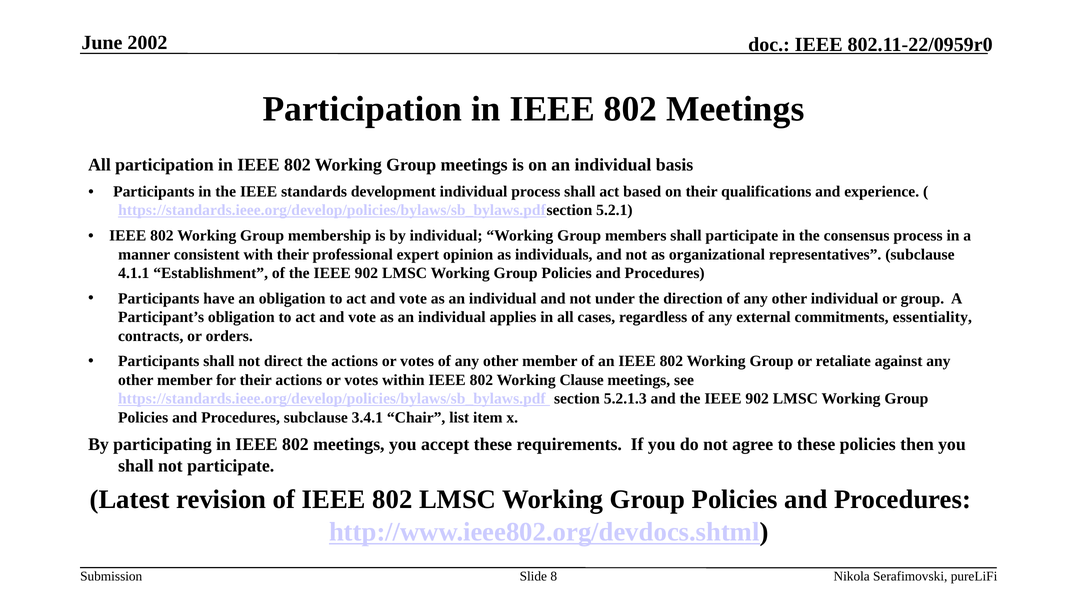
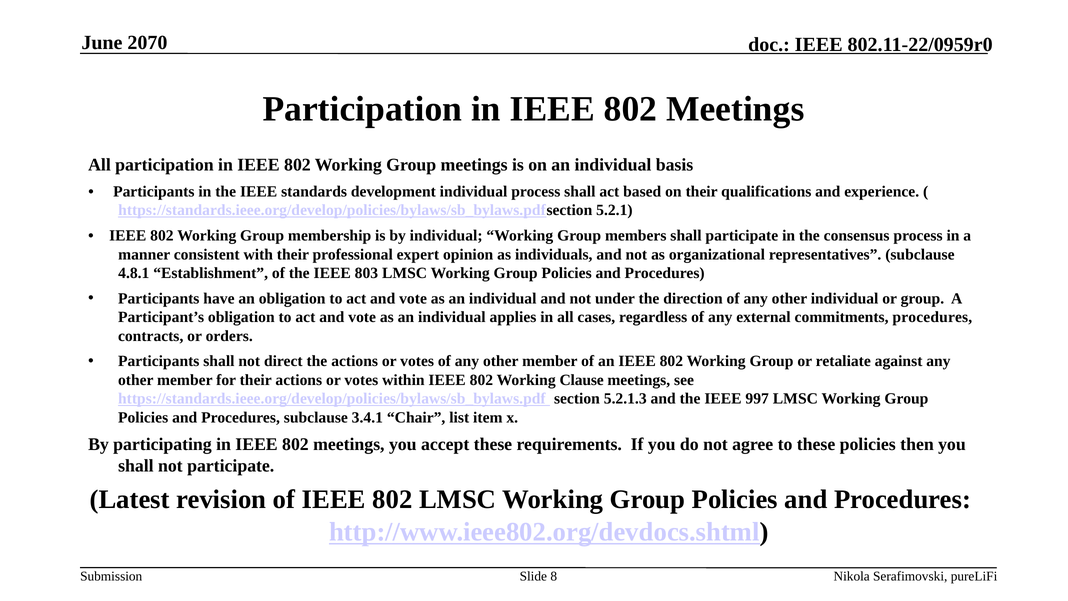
2002: 2002 -> 2070 (147, 42)
4.1.1: 4.1.1 -> 4.8.1 (134, 273)
of the IEEE 902: 902 -> 803 (366, 273)
commitments essentiality: essentiality -> procedures (932, 317)
and the IEEE 902: 902 -> 997 (757, 399)
